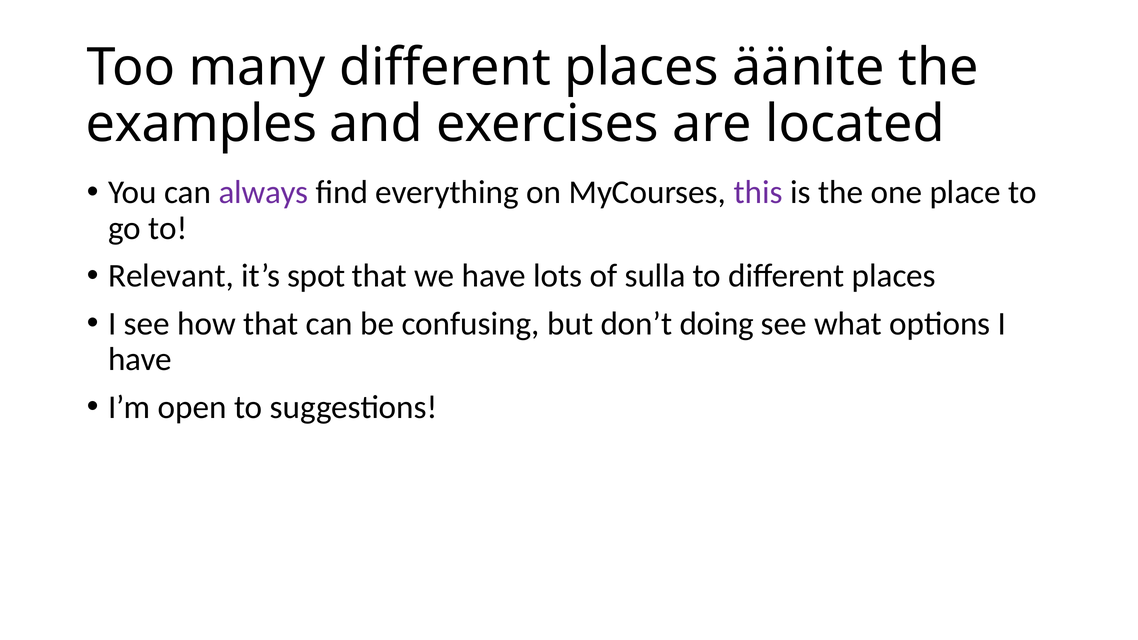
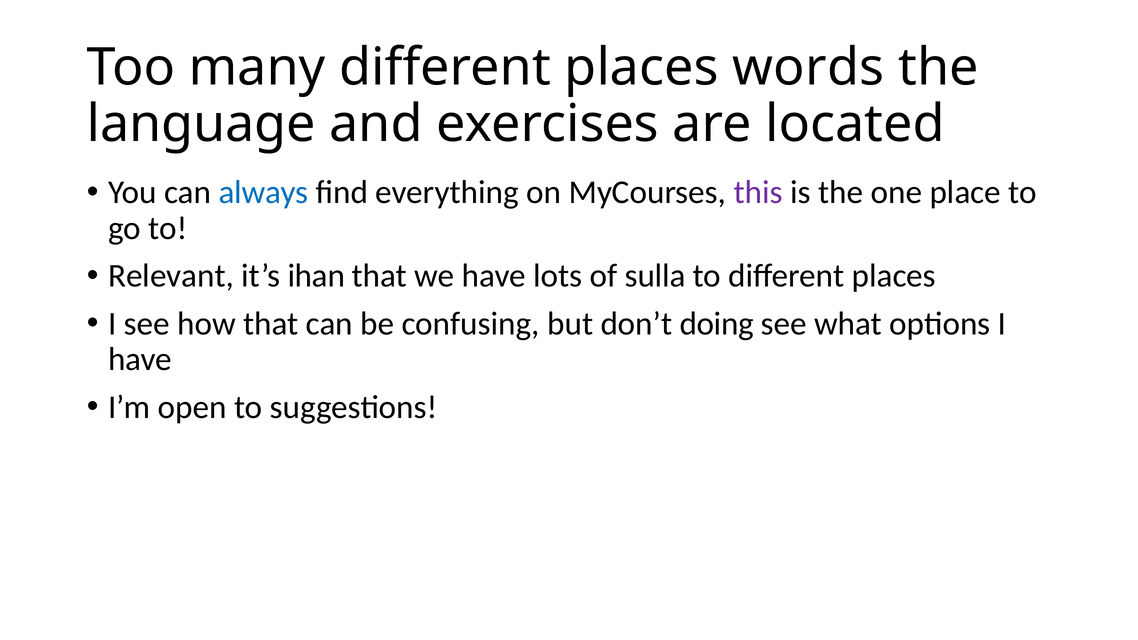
äänite: äänite -> words (808, 67)
examples: examples -> language (201, 124)
always colour: purple -> blue (263, 192)
spot: spot -> ihan (316, 276)
